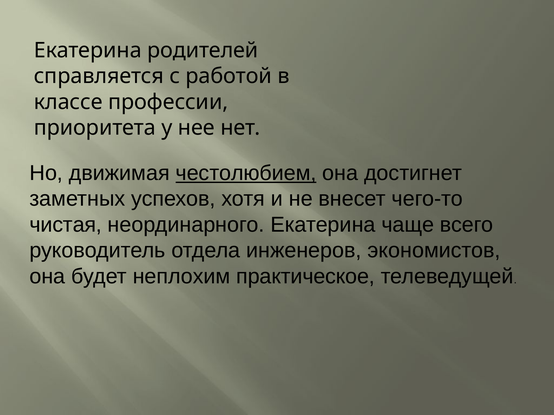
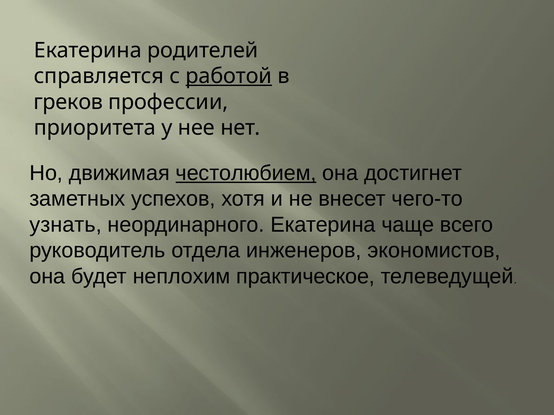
работой underline: none -> present (229, 76)
классе: классе -> греков (68, 102)
чистая: чистая -> узнать (66, 225)
